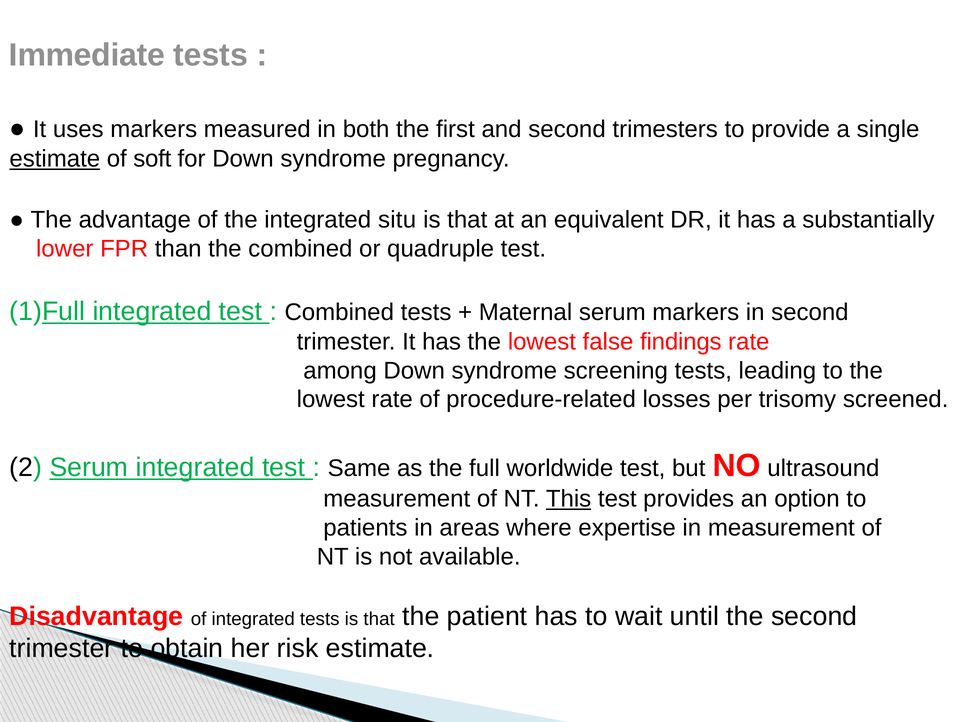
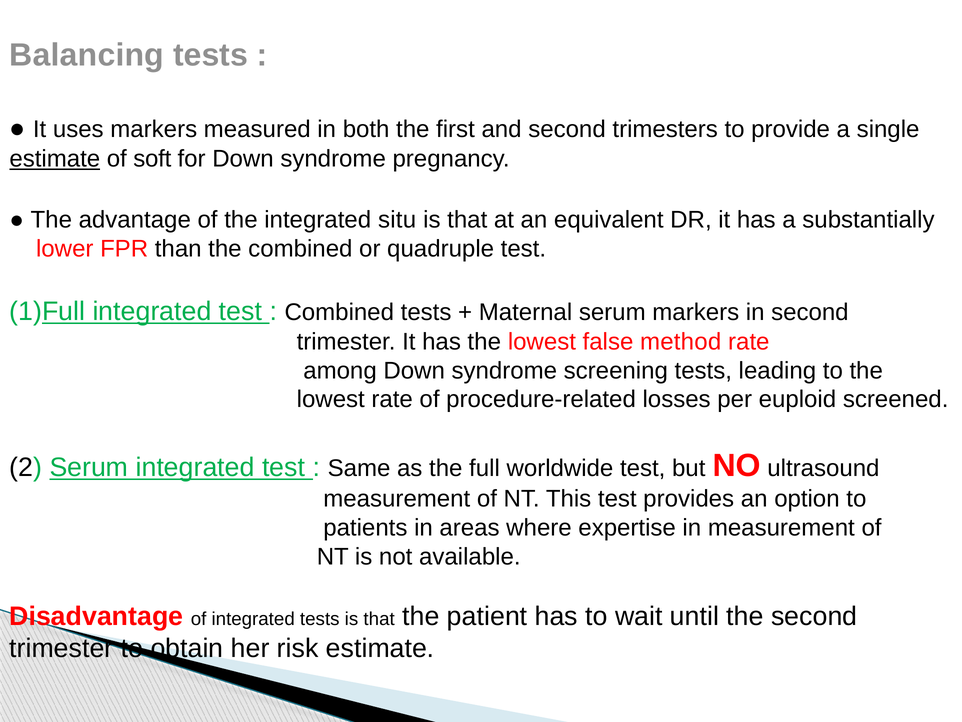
Immediate: Immediate -> Balancing (87, 55)
findings: findings -> method (681, 342)
trisomy: trisomy -> euploid (797, 399)
This underline: present -> none (569, 499)
